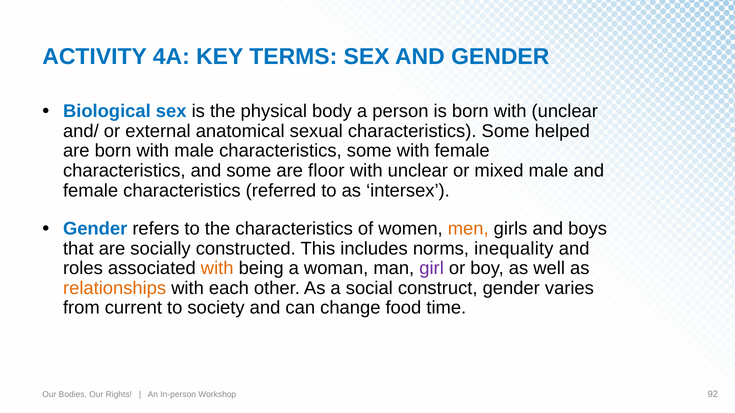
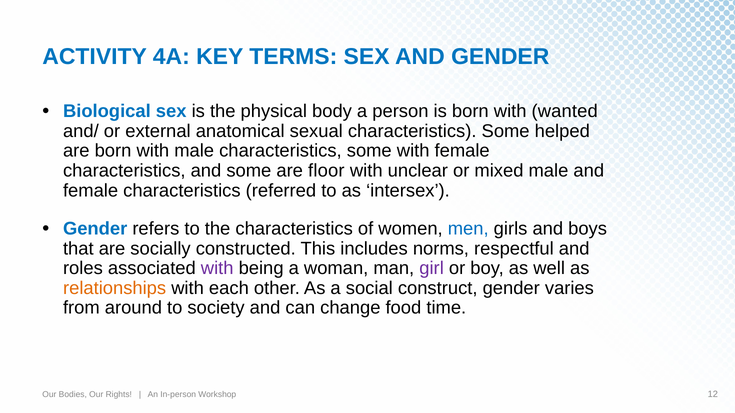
born with unclear: unclear -> wanted (565, 111)
men colour: orange -> blue (468, 229)
inequality: inequality -> respectful (514, 249)
with colour: orange -> purple (217, 269)
current: current -> around (133, 308)
92: 92 -> 12 (713, 395)
